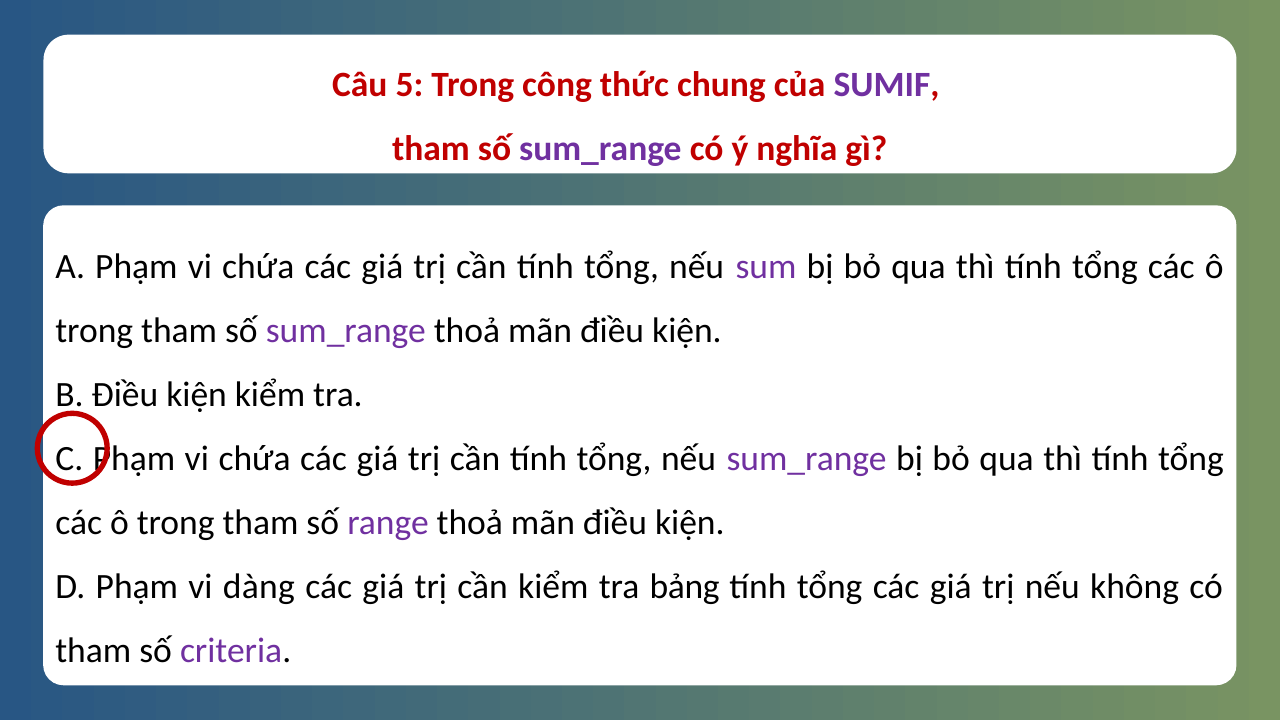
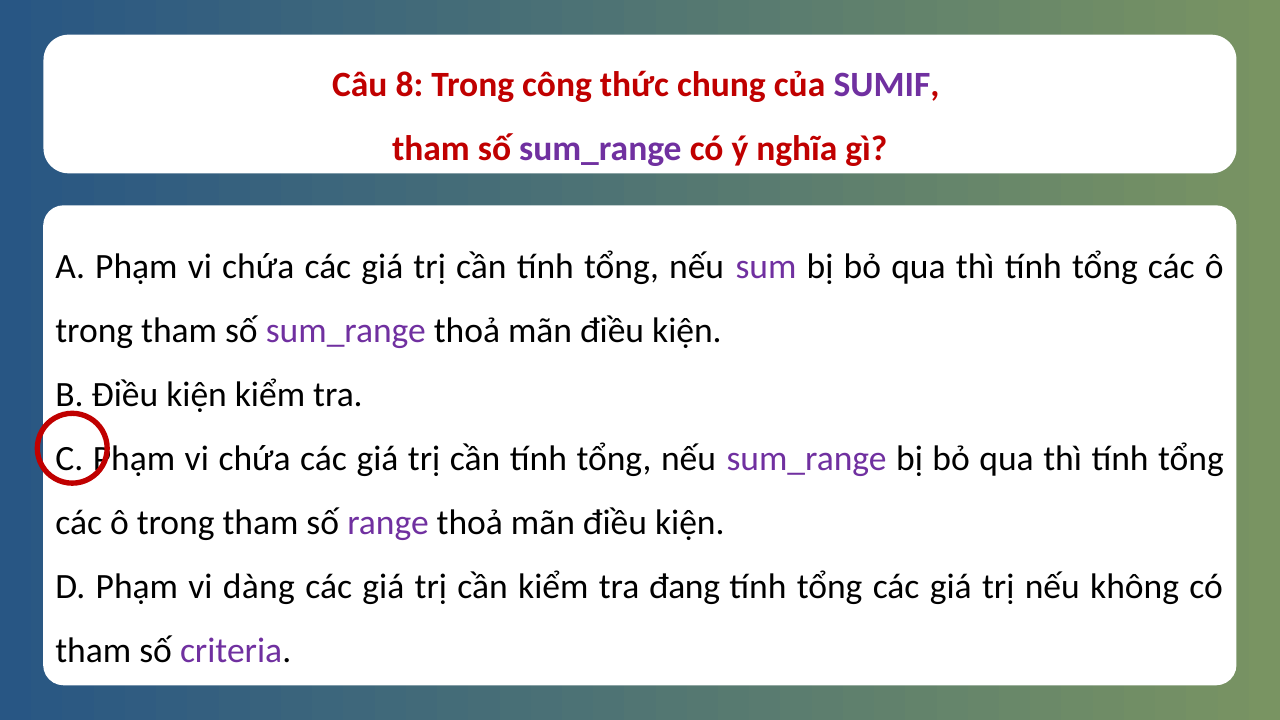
5: 5 -> 8 (409, 85)
bảng: bảng -> đang (685, 586)
